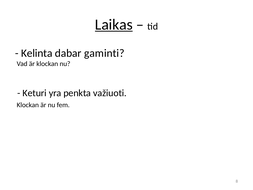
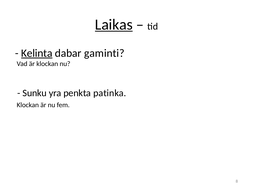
Kelinta underline: none -> present (37, 53)
Keturi: Keturi -> Sunku (35, 93)
važiuoti: važiuoti -> patinka (110, 93)
